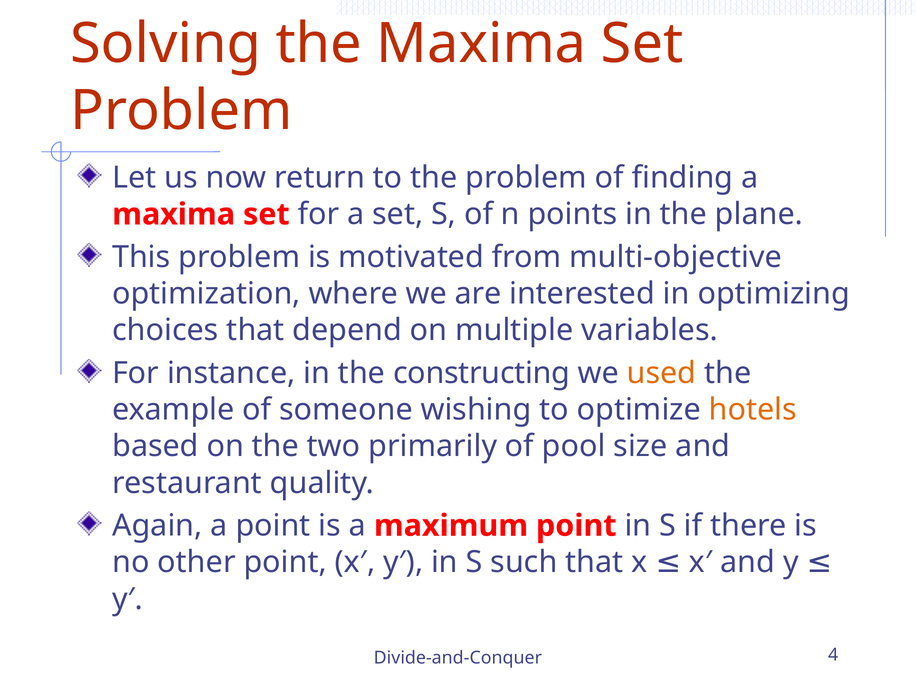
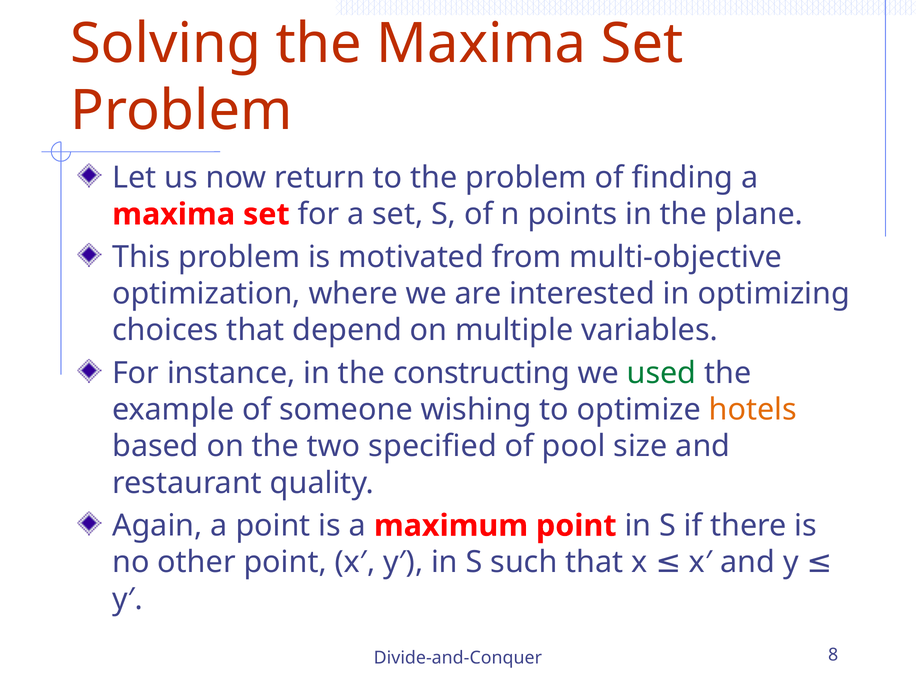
used colour: orange -> green (662, 373)
primarily: primarily -> specified (433, 446)
4: 4 -> 8 (833, 655)
